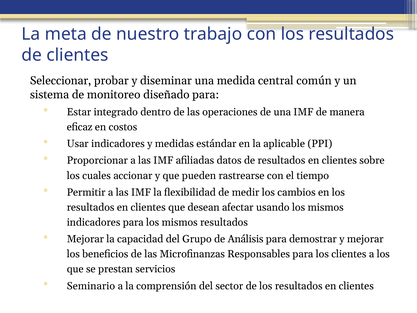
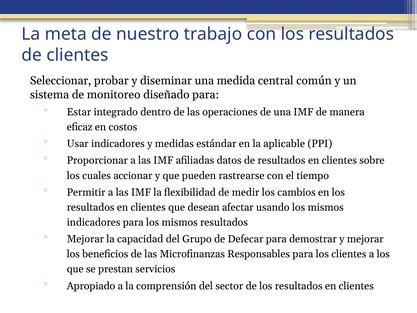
Análisis: Análisis -> Defecar (246, 239)
Seminario: Seminario -> Apropiado (91, 286)
